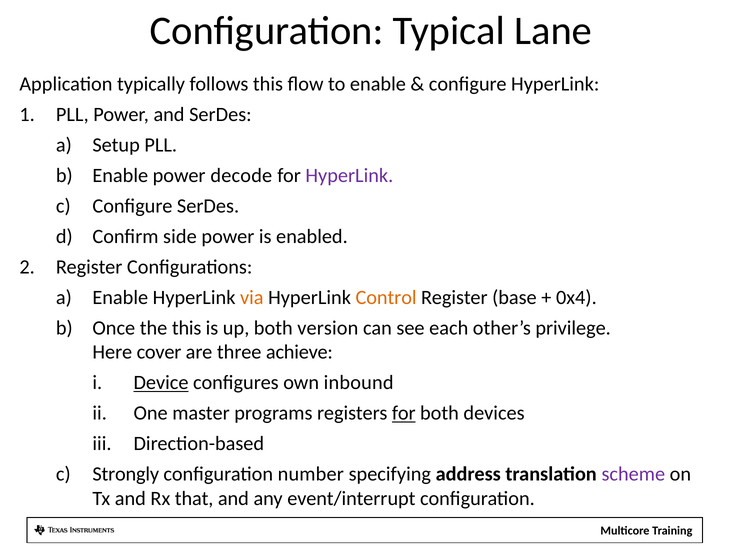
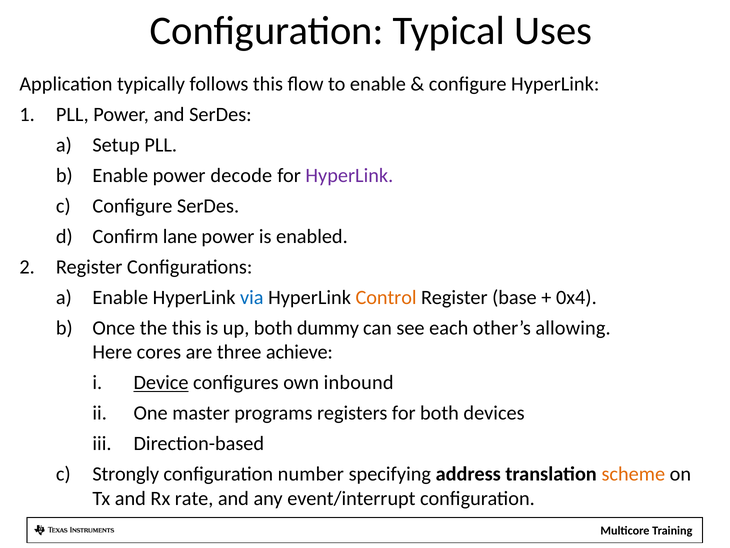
Lane: Lane -> Uses (553, 31)
side: side -> lane (180, 236)
via colour: orange -> blue (252, 297)
version: version -> dummy (328, 328)
privilege: privilege -> allowing (573, 328)
cover: cover -> cores (159, 352)
for underline: present -> none (404, 413)
scheme colour: purple -> orange (633, 474)
that: that -> rate (194, 498)
